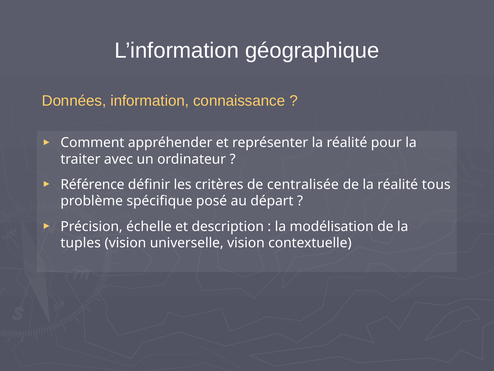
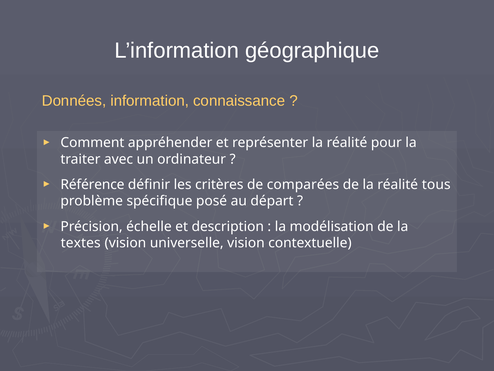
centralisée: centralisée -> comparées (303, 184)
tuples: tuples -> textes (81, 243)
